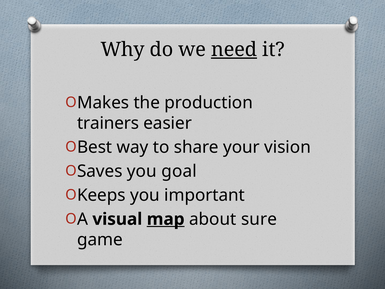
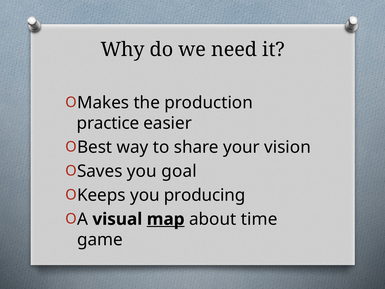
need underline: present -> none (234, 50)
trainers: trainers -> practice (108, 123)
important: important -> producing (205, 195)
sure: sure -> time (259, 219)
